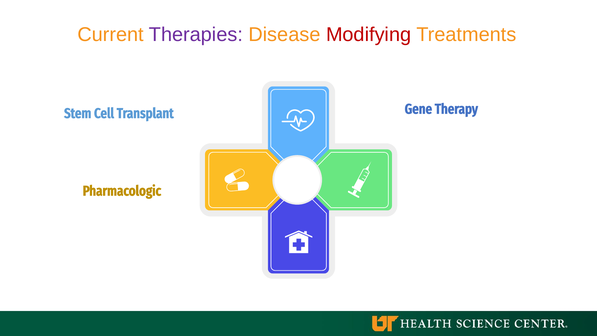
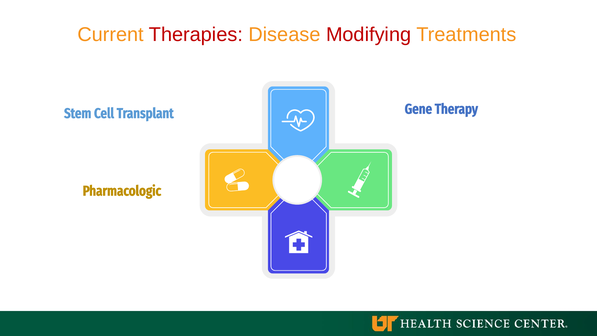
Therapies colour: purple -> red (196, 35)
